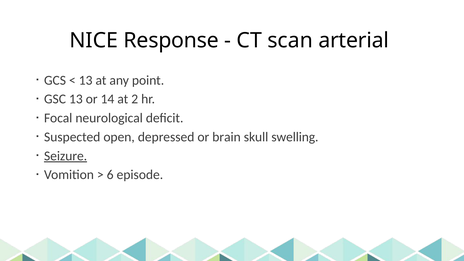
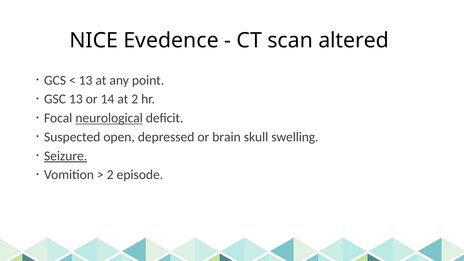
Response: Response -> Evedence (171, 41)
arterial: arterial -> altered (354, 41)
neurological underline: none -> present (109, 118)
6: 6 -> 2 (110, 175)
